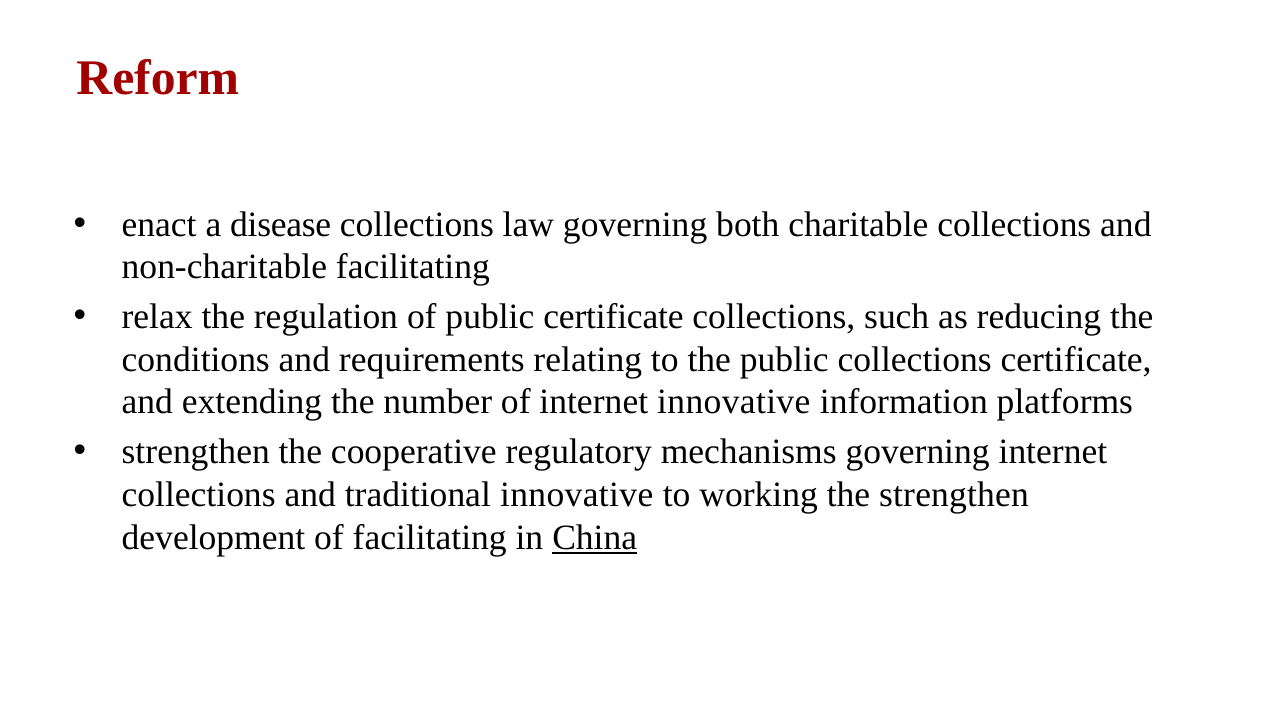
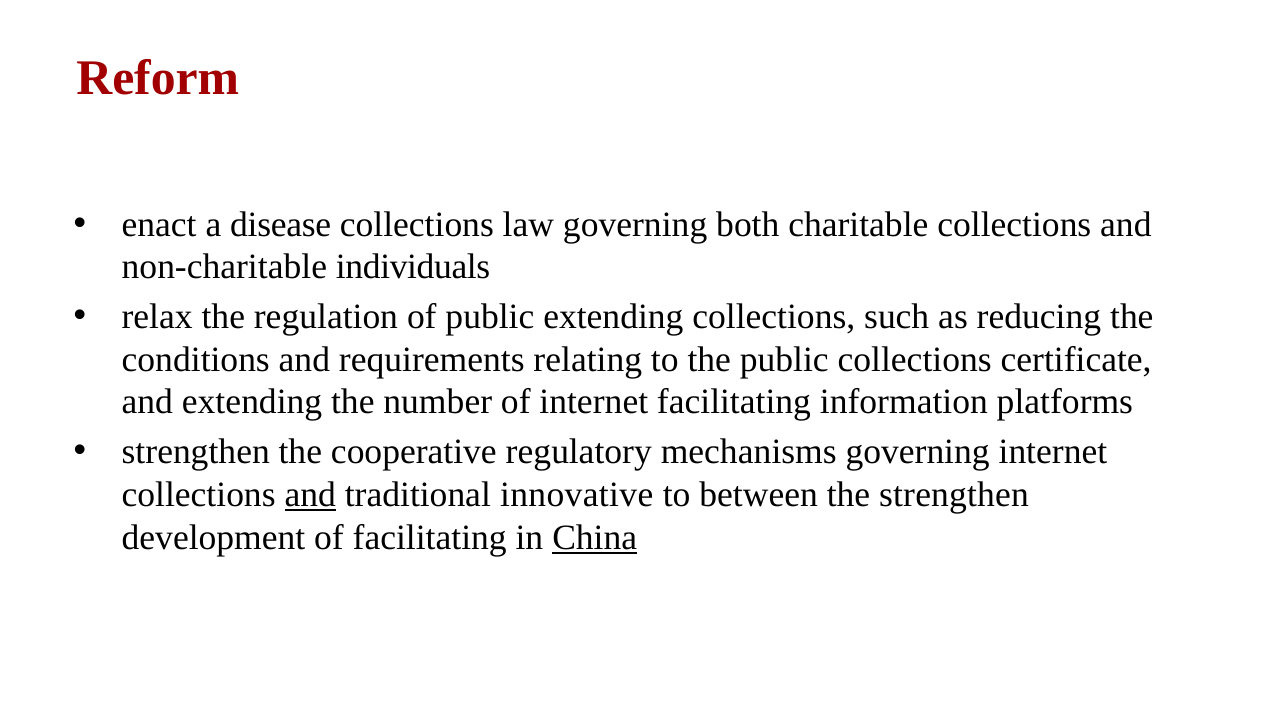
non-charitable facilitating: facilitating -> individuals (413, 267)
public certificate: certificate -> extending (613, 317)
internet innovative: innovative -> facilitating (734, 402)
and underline: none -> present (310, 494)
working: working -> between (759, 494)
